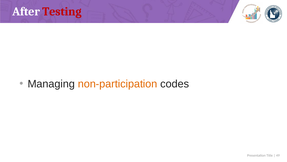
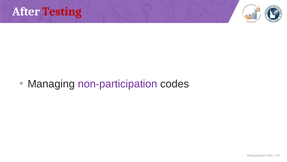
non-participation colour: orange -> purple (118, 84)
